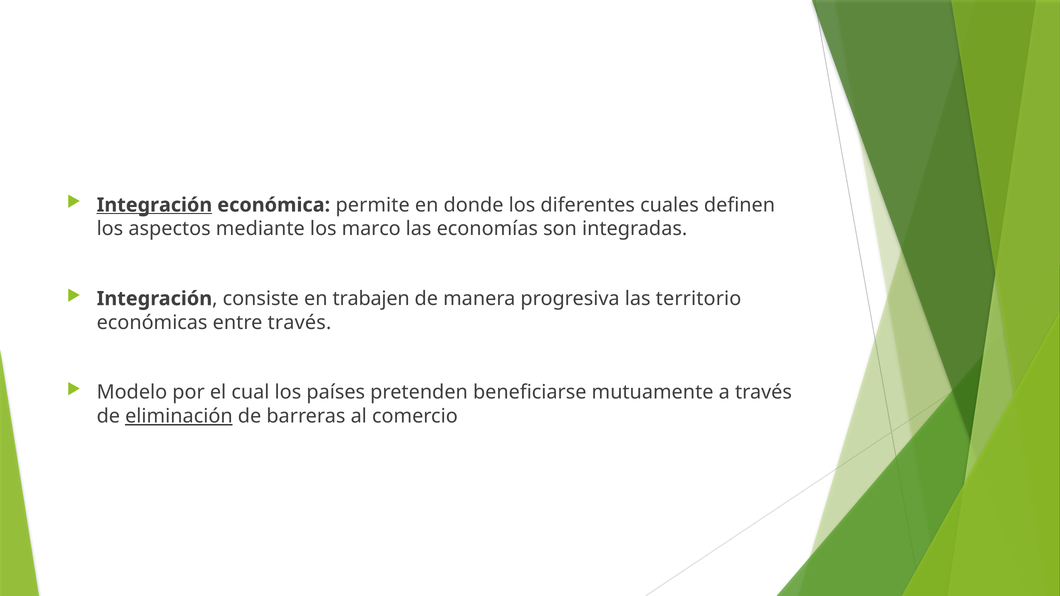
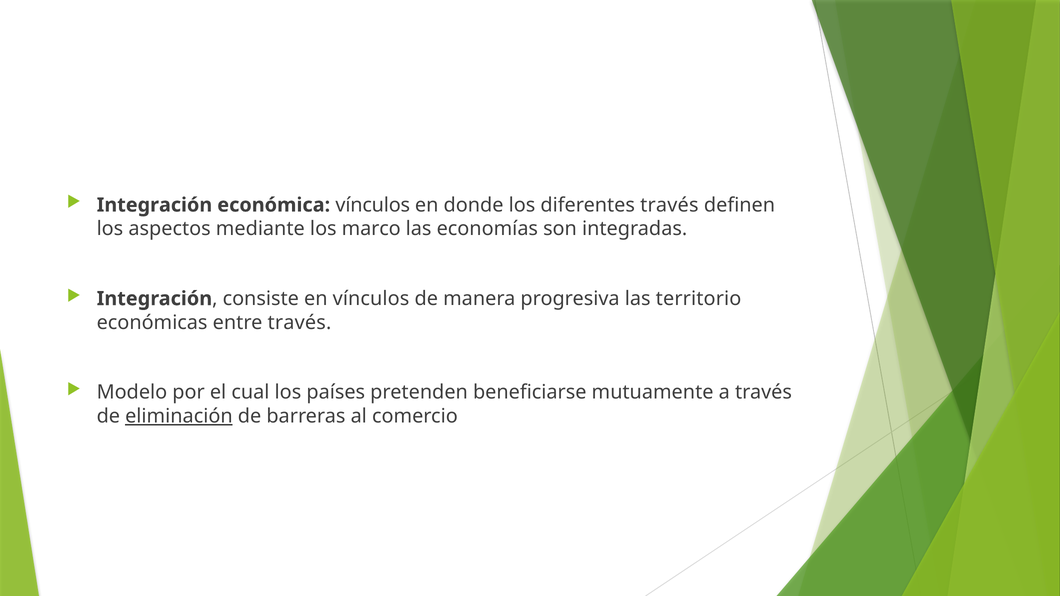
Integración underline: present -> none (154, 205)
económica permite: permite -> vínculos (373, 205)
diferentes cuales: cuales -> través (669, 205)
en trabajen: trabajen -> vínculos (371, 299)
